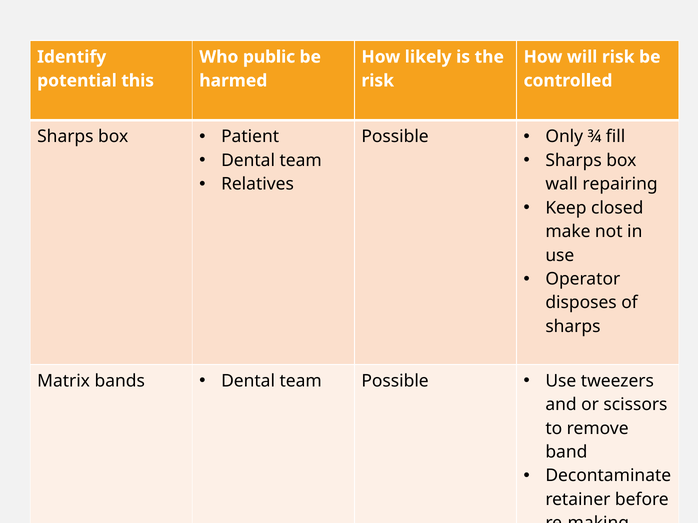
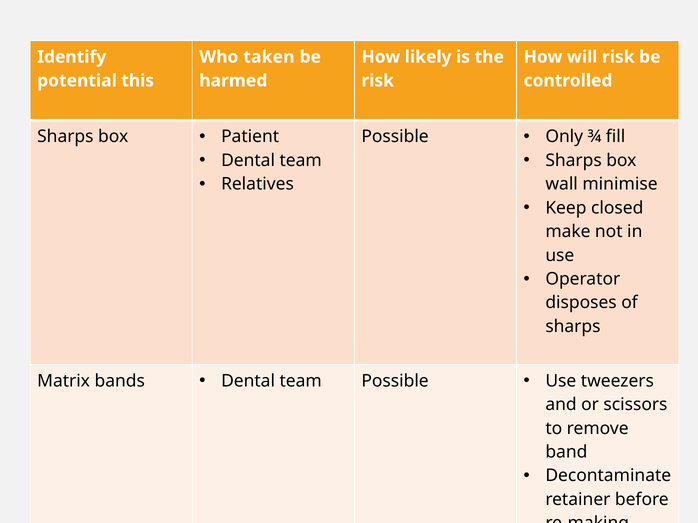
public: public -> taken (269, 57)
repairing: repairing -> minimise (620, 184)
